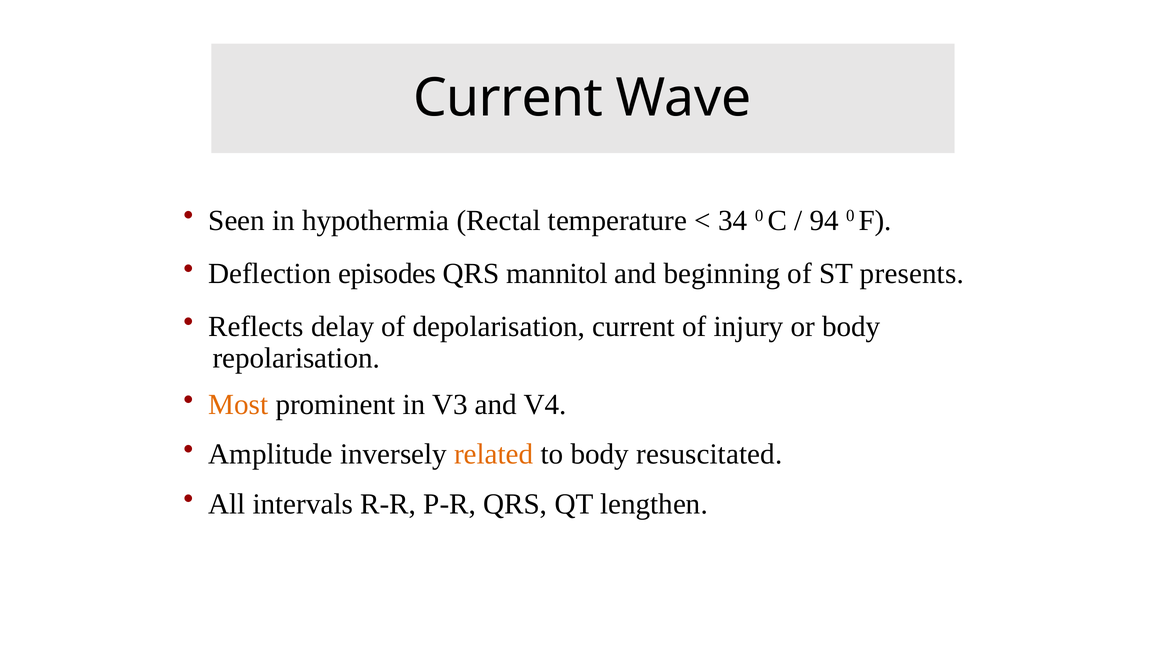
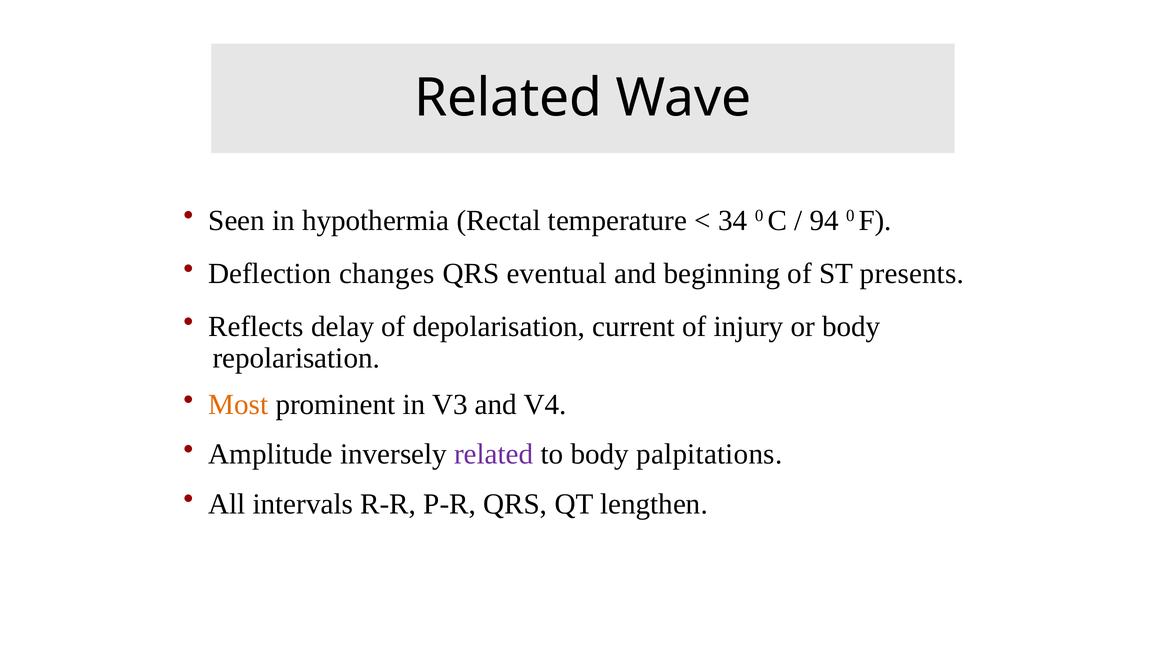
Current: Current -> Related (508, 98)
episodes: episodes -> changes (387, 274)
mannitol: mannitol -> eventual (557, 274)
related colour: orange -> purple (494, 454)
resuscitated: resuscitated -> palpitations (709, 454)
